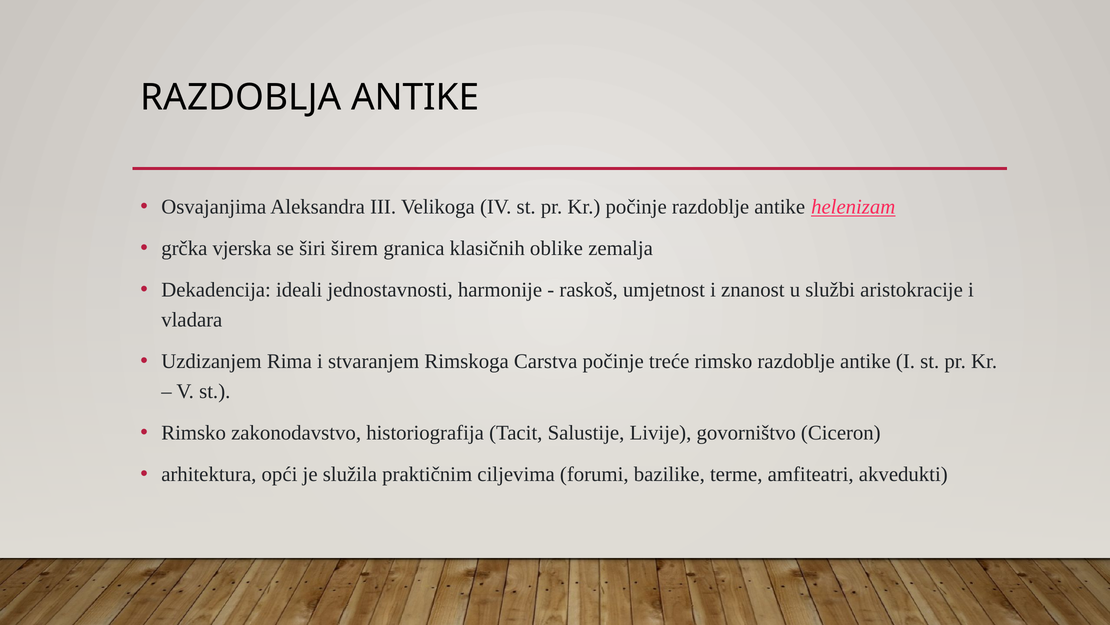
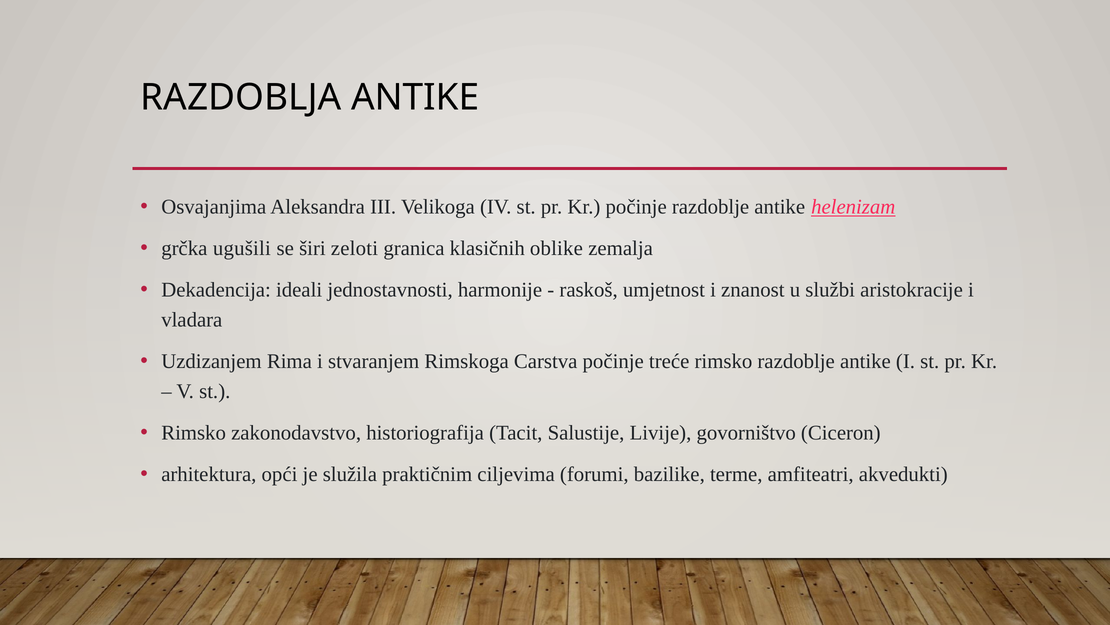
vjerska: vjerska -> ugušili (242, 248)
širem: širem -> zeloti (354, 248)
